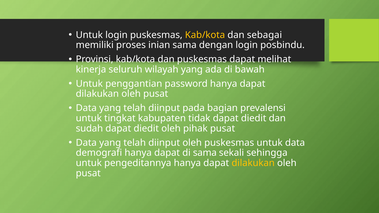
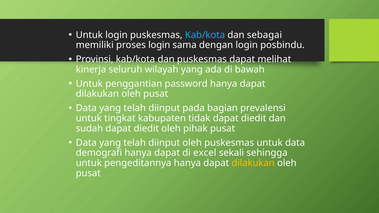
Kab/kota colour: yellow -> light blue (205, 35)
proses inian: inian -> login (159, 45)
di sama: sama -> excel (205, 153)
